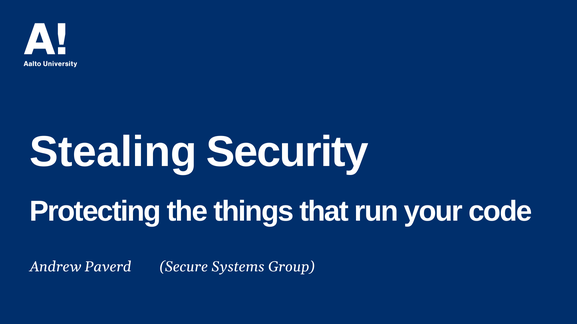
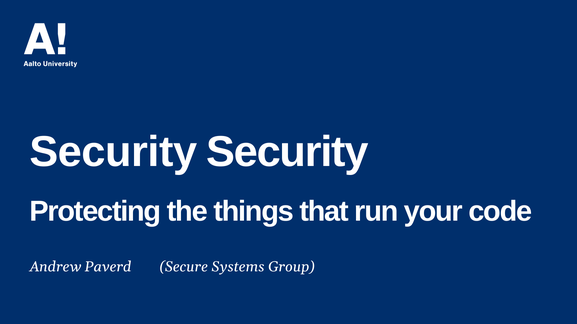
Stealing: Stealing -> Security (113, 152)
